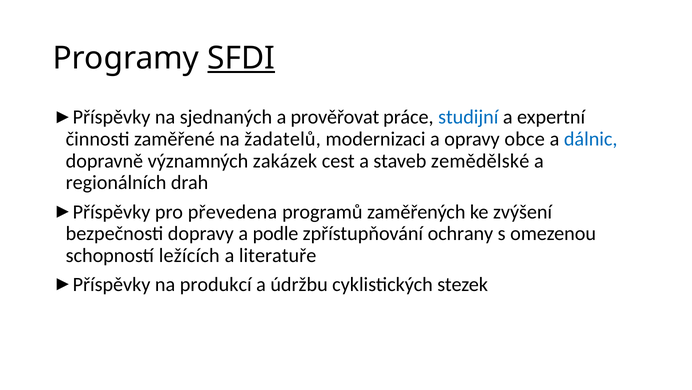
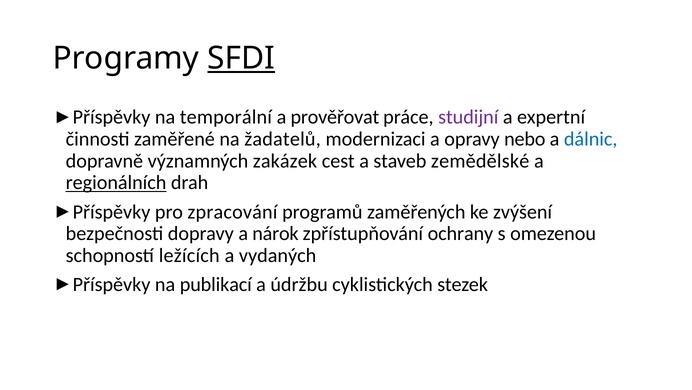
sjednaných: sjednaných -> temporální (226, 117)
studijní colour: blue -> purple (468, 117)
obce: obce -> nebo (525, 139)
regionálních underline: none -> present (116, 182)
převedena: převedena -> zpracování (232, 211)
podle: podle -> nárok (275, 233)
literatuře: literatuře -> vydaných (278, 255)
produkcí: produkcí -> publikací (216, 284)
